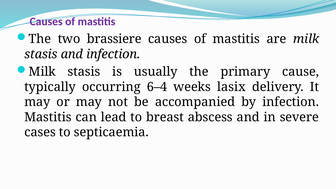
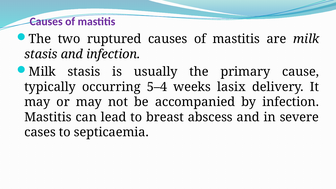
brassiere: brassiere -> ruptured (114, 39)
6–4: 6–4 -> 5–4 (157, 87)
